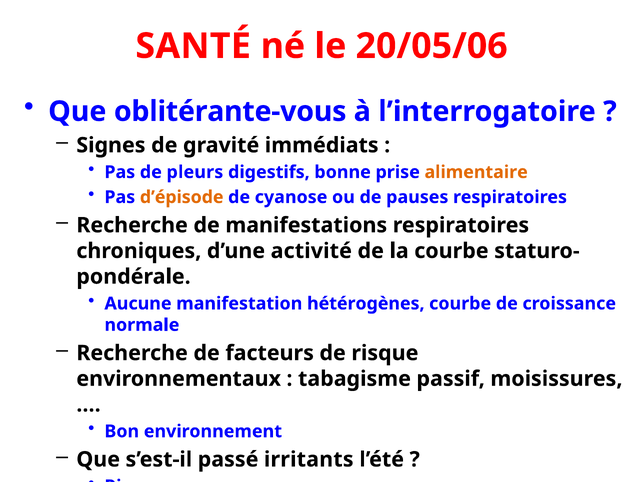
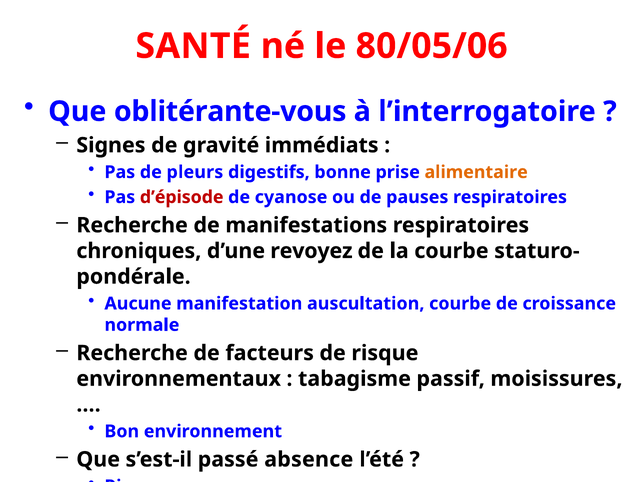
20/05/06: 20/05/06 -> 80/05/06 (432, 46)
d’épisode colour: orange -> red (182, 197)
activité: activité -> revoyez (311, 251)
hétérogènes: hétérogènes -> auscultation (366, 304)
irritants: irritants -> absence (309, 460)
